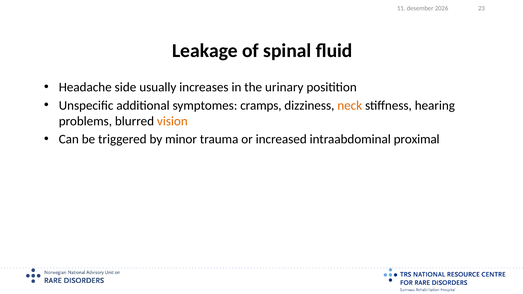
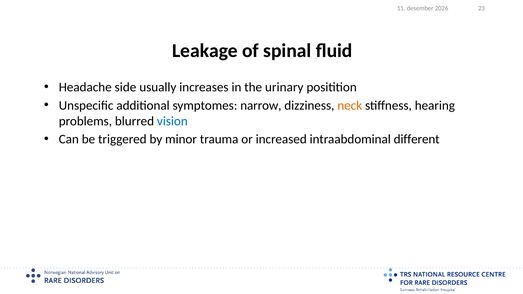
cramps: cramps -> narrow (261, 105)
vision colour: orange -> blue (172, 121)
proximal: proximal -> different (417, 139)
